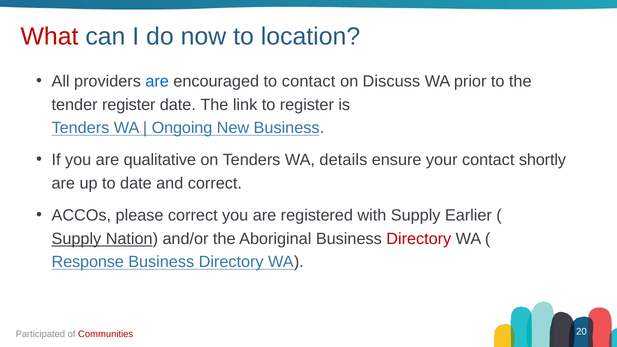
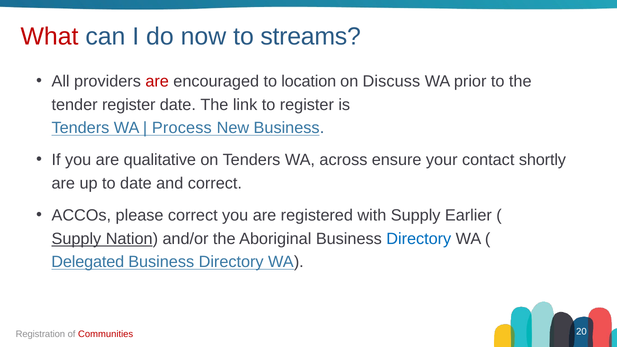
location: location -> streams (311, 37)
are colour: blue -> red (157, 81)
to contact: contact -> location (309, 81)
Ongoing: Ongoing -> Process (182, 128)
details: details -> across (343, 160)
Directory colour: red -> blue (419, 239)
Response: Response -> Delegated (88, 262)
Participated: Participated -> Registration (40, 334)
